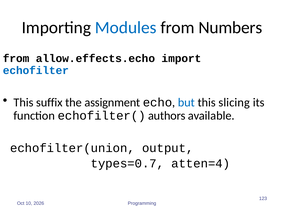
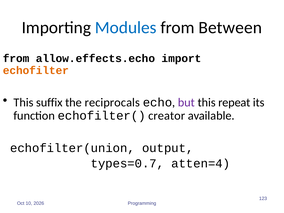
Numbers: Numbers -> Between (230, 27)
echofilter colour: blue -> orange (36, 70)
assignment: assignment -> reciprocals (112, 102)
but colour: blue -> purple (186, 102)
slicing: slicing -> repeat (234, 102)
authors: authors -> creator (167, 116)
